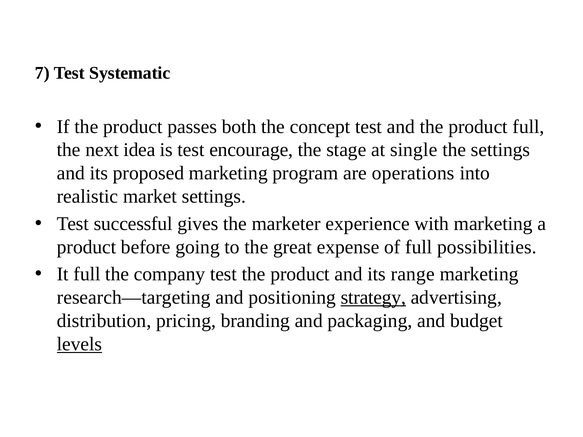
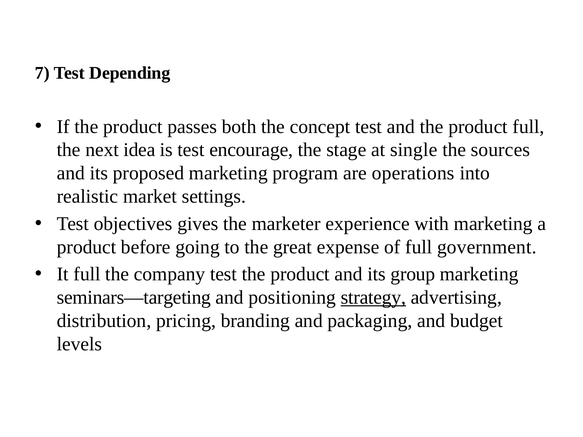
Systematic: Systematic -> Depending (130, 73)
the settings: settings -> sources (500, 150)
successful: successful -> objectives (133, 224)
possibilities: possibilities -> government (487, 247)
range: range -> group (413, 274)
research—targeting: research—targeting -> seminars—targeting (134, 298)
levels underline: present -> none (79, 344)
